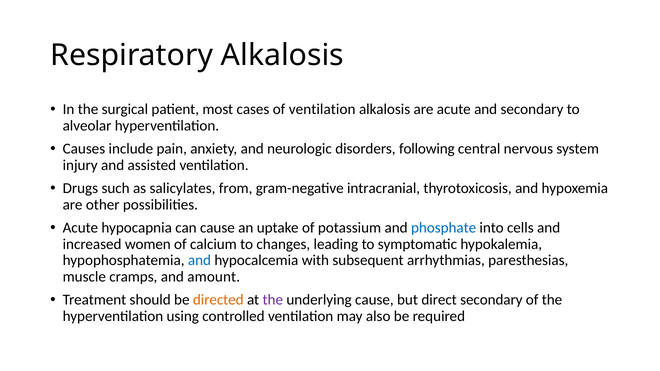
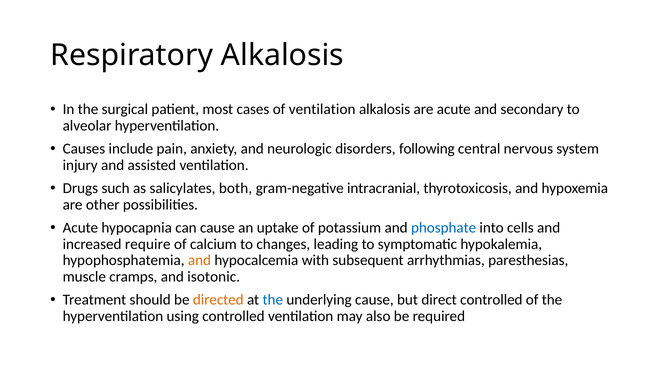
from: from -> both (236, 188)
women: women -> require (148, 244)
and colour: blue -> orange (200, 261)
amount: amount -> isotonic (214, 277)
the colour: purple -> blue (273, 300)
direct secondary: secondary -> controlled (491, 300)
